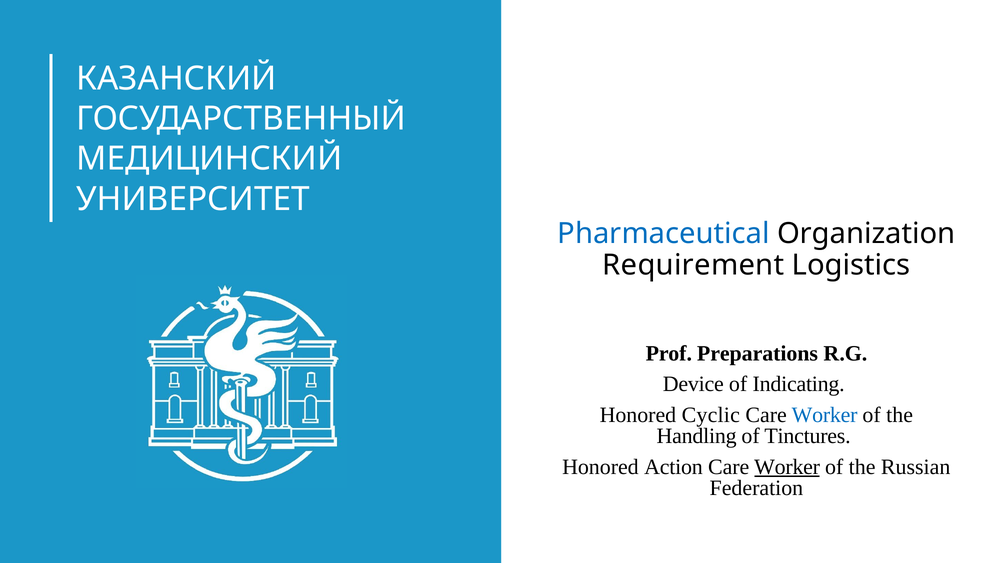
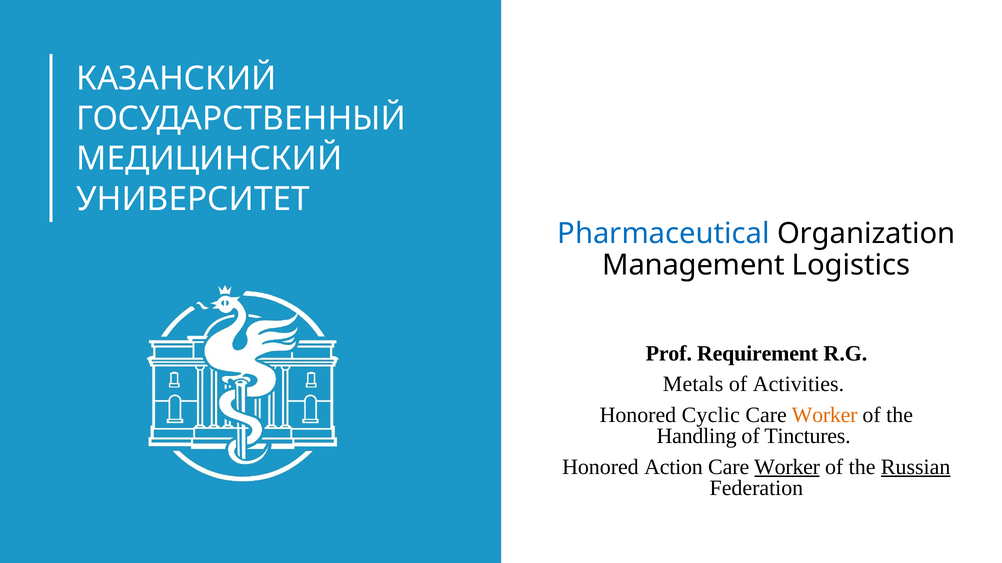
Requirement: Requirement -> Management (694, 265)
Preparations: Preparations -> Requirement (758, 354)
Device: Device -> Metals (693, 385)
Indicating: Indicating -> Activities (798, 385)
Worker colour: blue -> orange (825, 415)
Russian underline: none -> present (916, 467)
